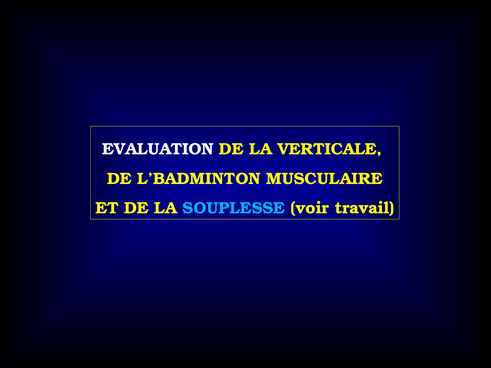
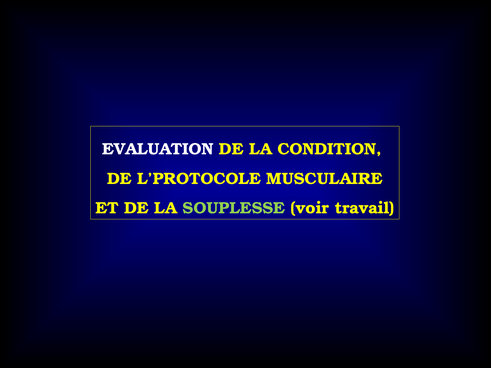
VERTICALE: VERTICALE -> CONDITION (330, 149)
L’BADMINTON: L’BADMINTON -> L’PROTOCOLE (199, 179)
SOUPLESSE colour: light blue -> light green (234, 208)
